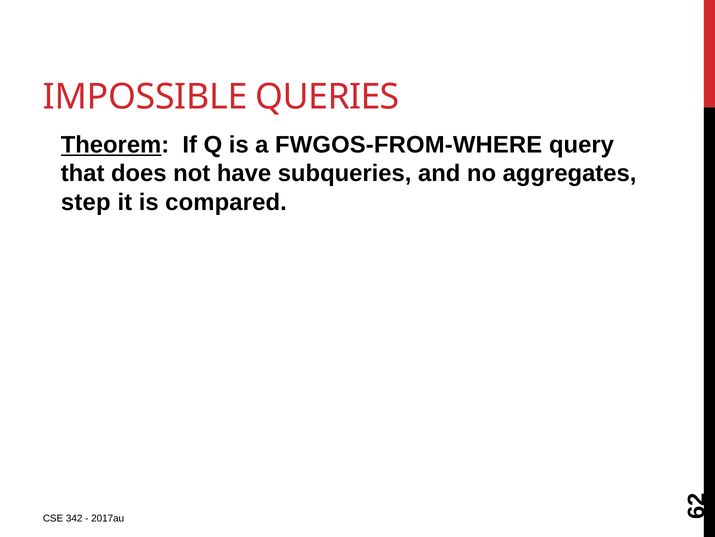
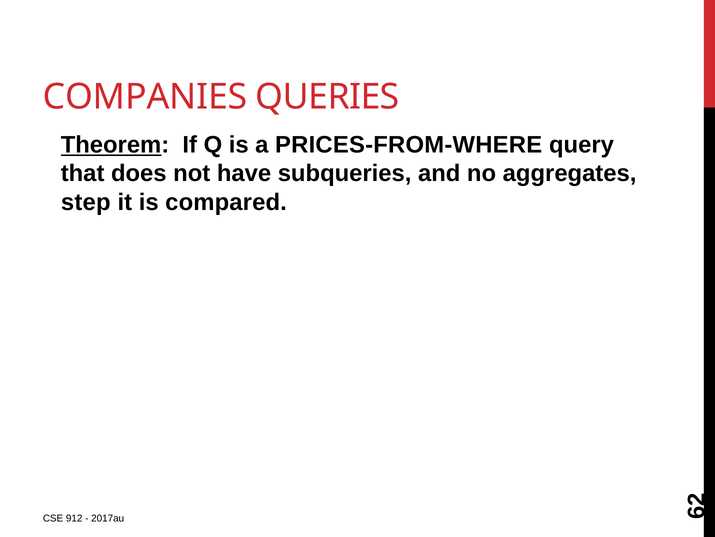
IMPOSSIBLE: IMPOSSIBLE -> COMPANIES (145, 97)
FWGOS-FROM-WHERE: FWGOS-FROM-WHERE -> PRICES-FROM-WHERE (409, 145)
342: 342 -> 912 (74, 518)
